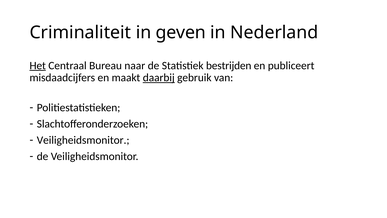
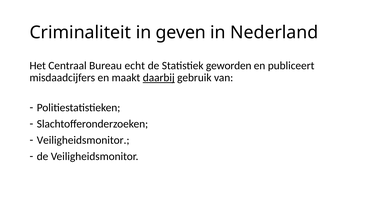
Het underline: present -> none (38, 65)
naar: naar -> echt (135, 65)
bestrijden: bestrijden -> geworden (229, 65)
